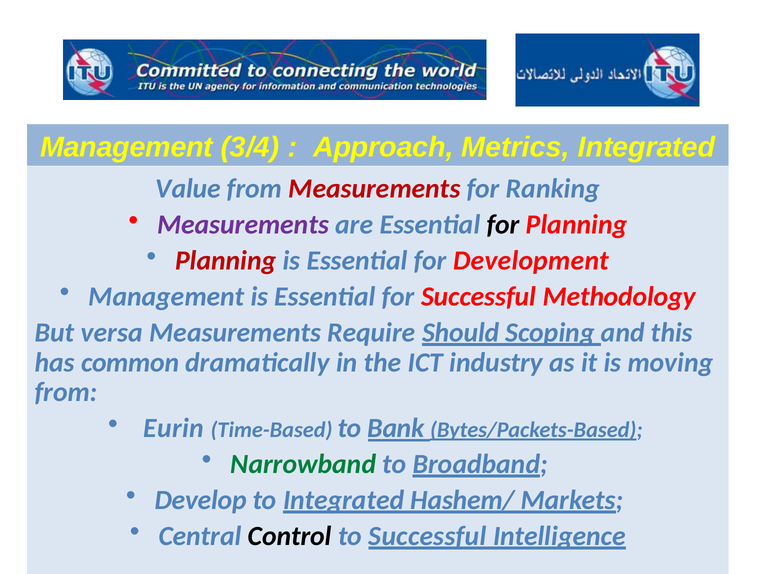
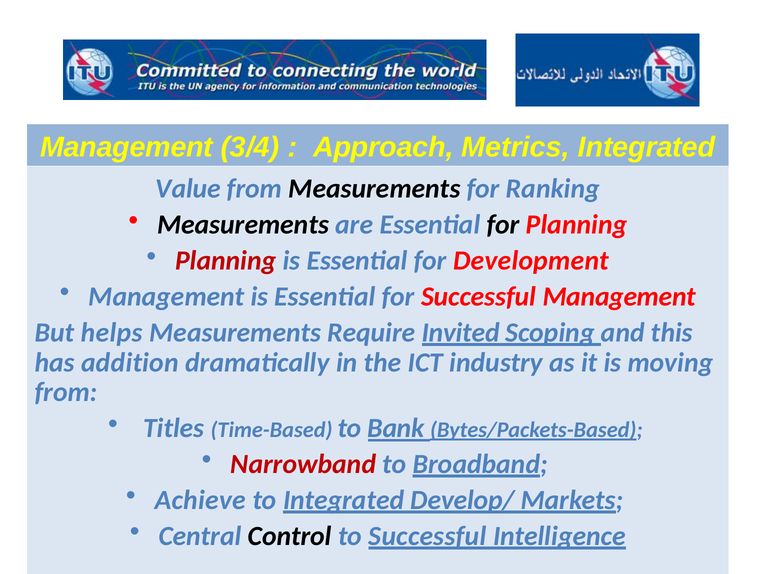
Measurements colour: red -> black (374, 189)
Measurements colour: purple -> black (243, 225)
Successful Methodology: Methodology -> Management (619, 297)
versa: versa -> helps (112, 333)
Should: Should -> Invited (461, 333)
common: common -> addition (130, 363)
Eurin: Eurin -> Titles (174, 429)
Narrowband colour: green -> red (303, 465)
Develop: Develop -> Achieve (200, 501)
Hashem/: Hashem/ -> Develop/ (463, 501)
